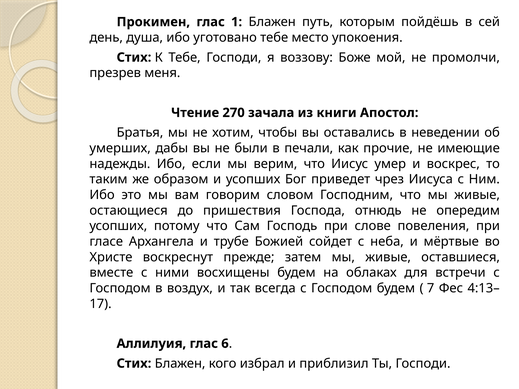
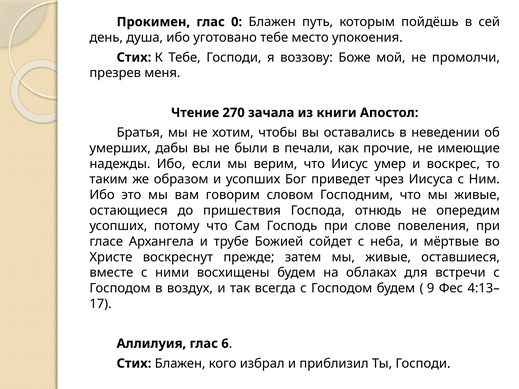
1: 1 -> 0 (237, 22)
7: 7 -> 9 (431, 288)
